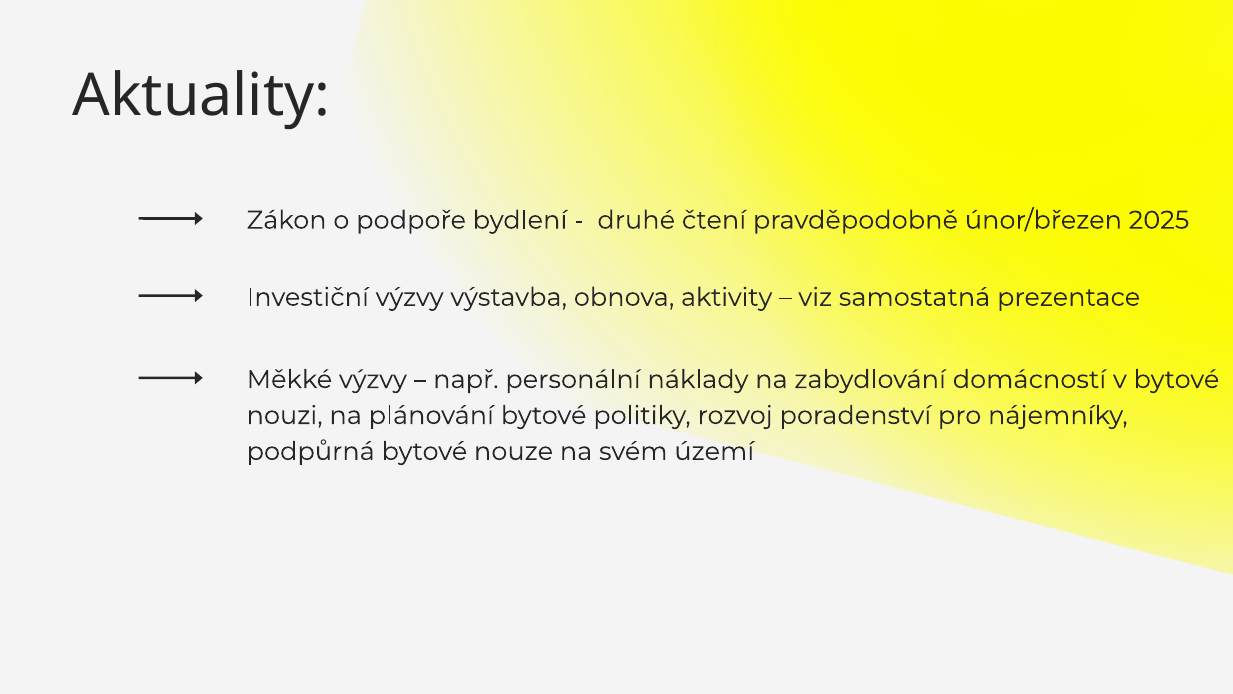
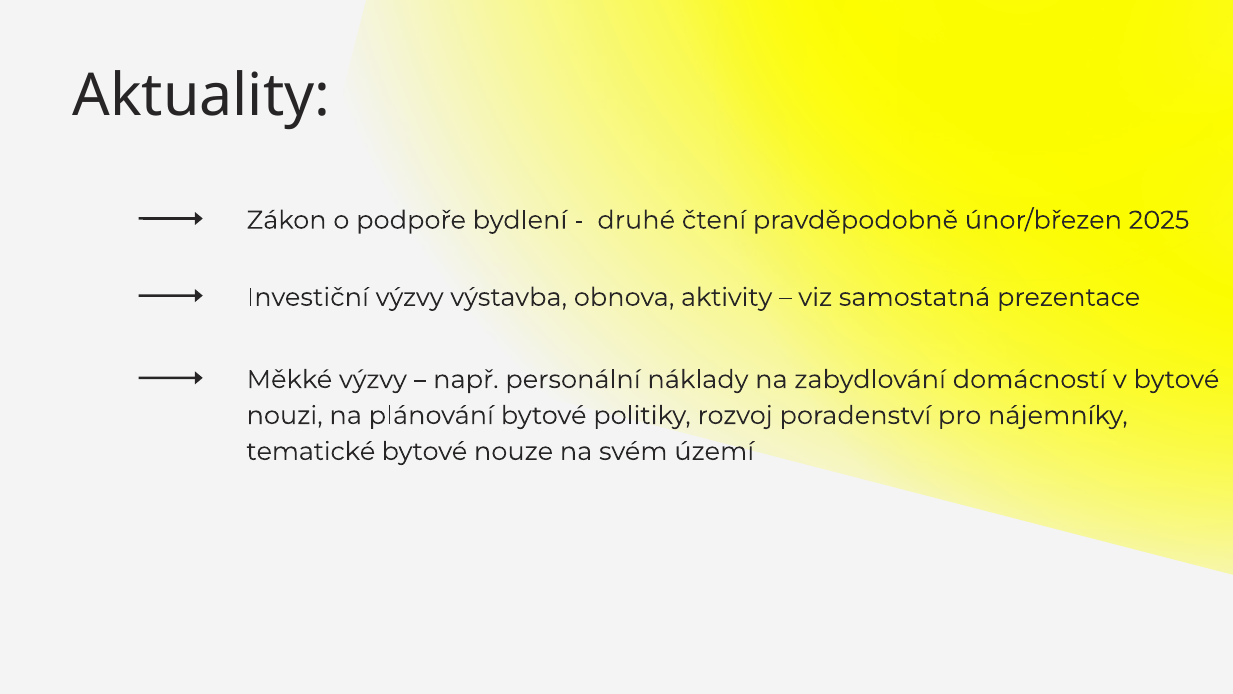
podpůrná: podpůrná -> tematické (311, 451)
